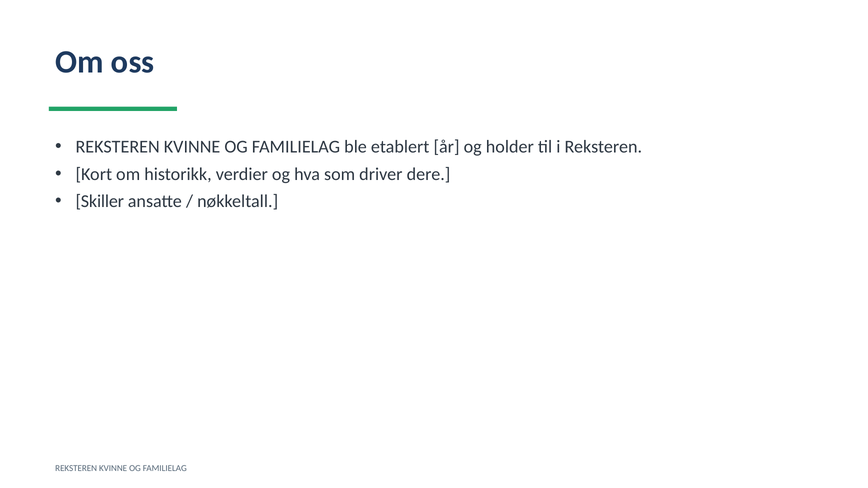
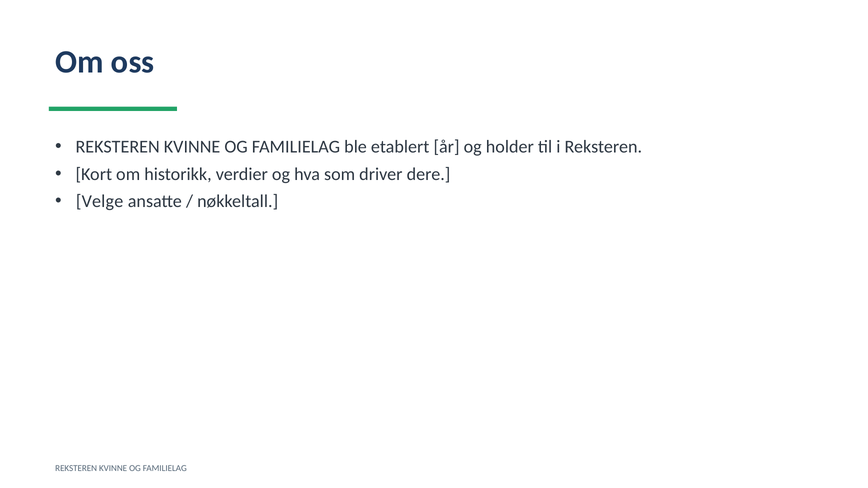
Skiller: Skiller -> Velge (100, 201)
